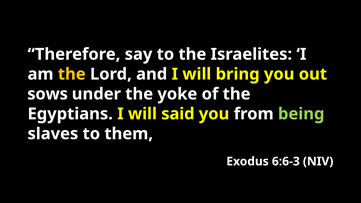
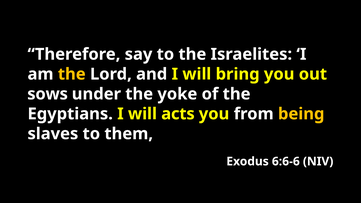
said: said -> acts (178, 114)
being colour: light green -> yellow (301, 114)
6:6-3: 6:6-3 -> 6:6-6 (286, 161)
